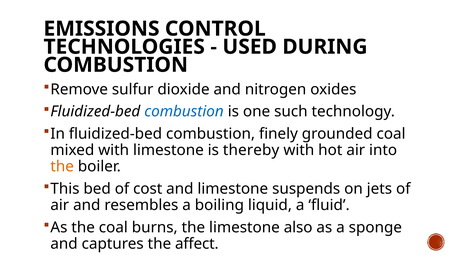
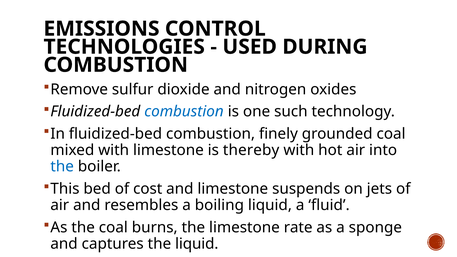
the colour: orange -> blue (62, 167)
also: also -> rate (298, 227)
the affect: affect -> liquid (197, 244)
